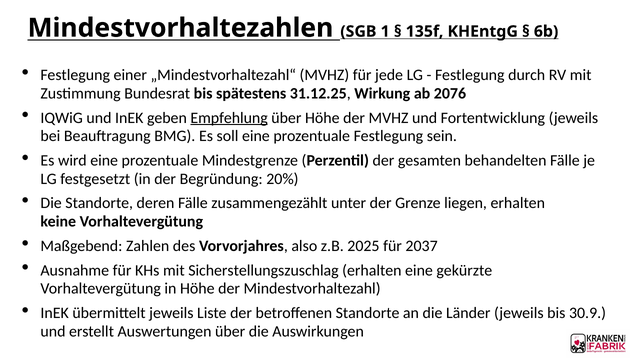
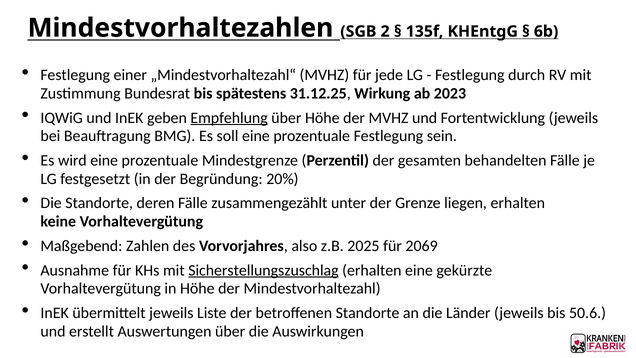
1: 1 -> 2 (385, 31)
2076: 2076 -> 2023 (450, 93)
2037: 2037 -> 2069 (422, 246)
Sicherstellungszuschlag underline: none -> present (263, 270)
30.9: 30.9 -> 50.6 (588, 313)
